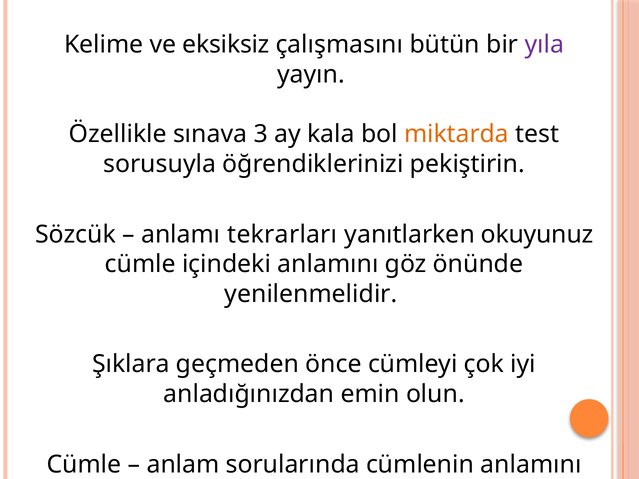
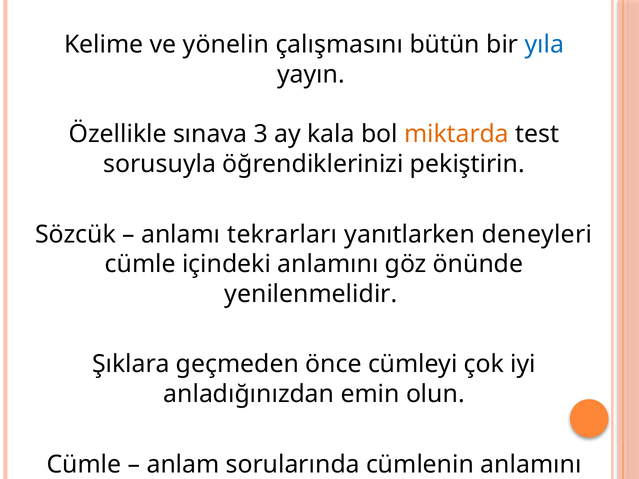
eksiksiz: eksiksiz -> yönelin (226, 45)
yıla colour: purple -> blue (544, 45)
okuyunuz: okuyunuz -> deneyleri (537, 234)
